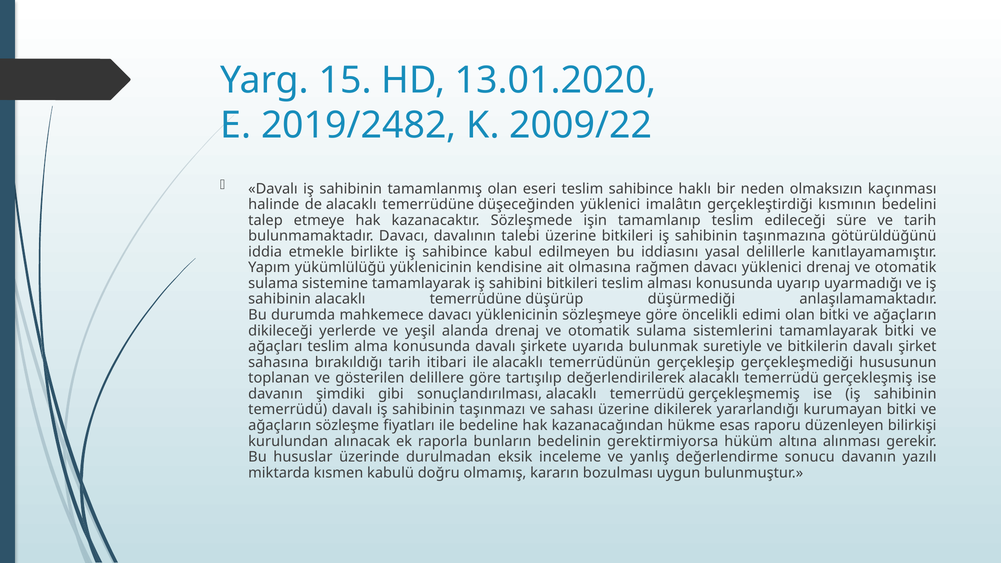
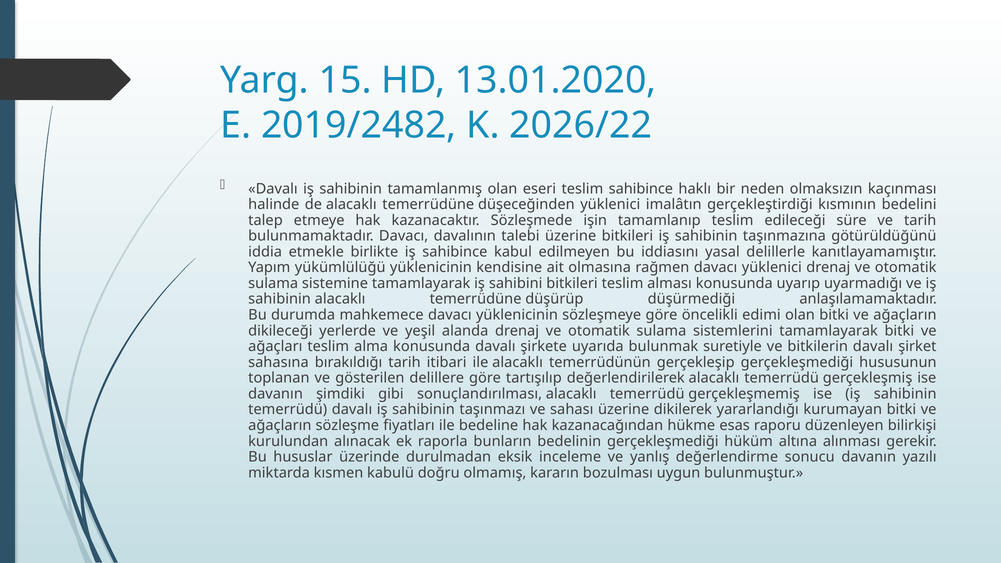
2009/22: 2009/22 -> 2026/22 (581, 125)
bedelinin gerektirmiyorsa: gerektirmiyorsa -> gerçekleşmediği (663, 441)
